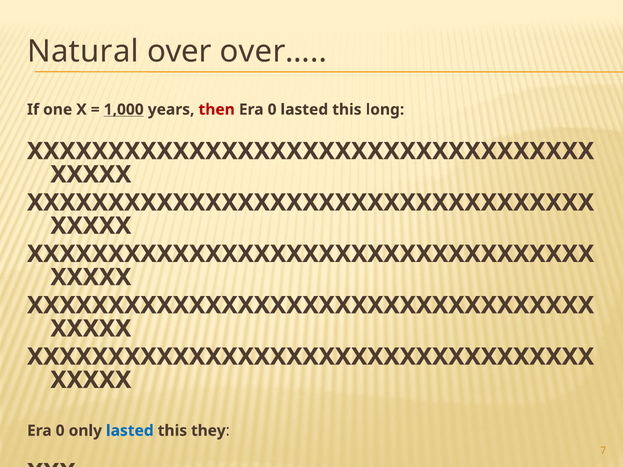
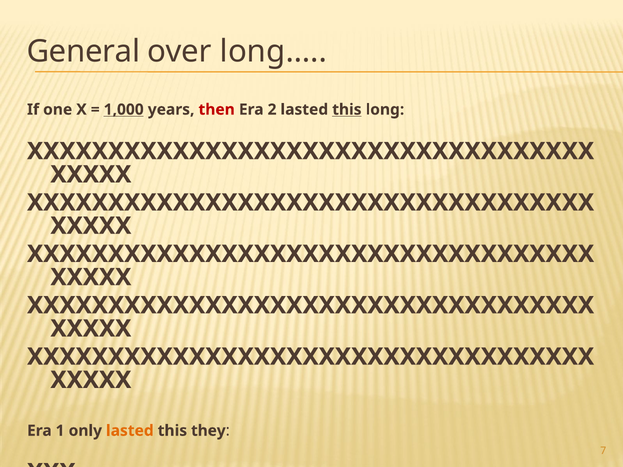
Natural: Natural -> General (83, 51)
over…: over… -> long… (273, 51)
0: 0 -> 2 (272, 110)
this underline: none -> present (347, 110)
0: 0 -> 1 (60, 431)
lasted colour: blue -> orange (130, 431)
